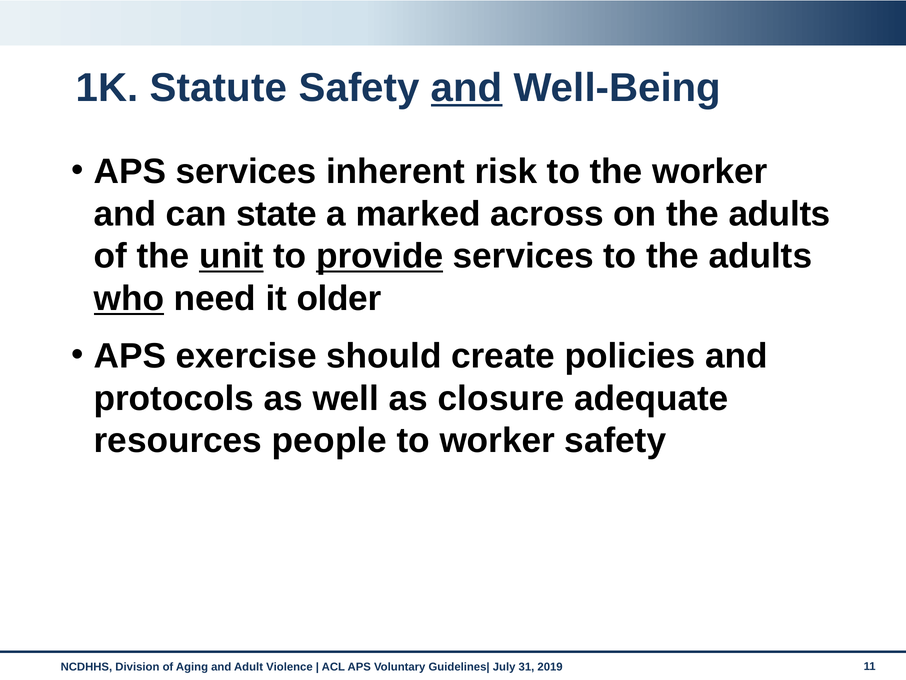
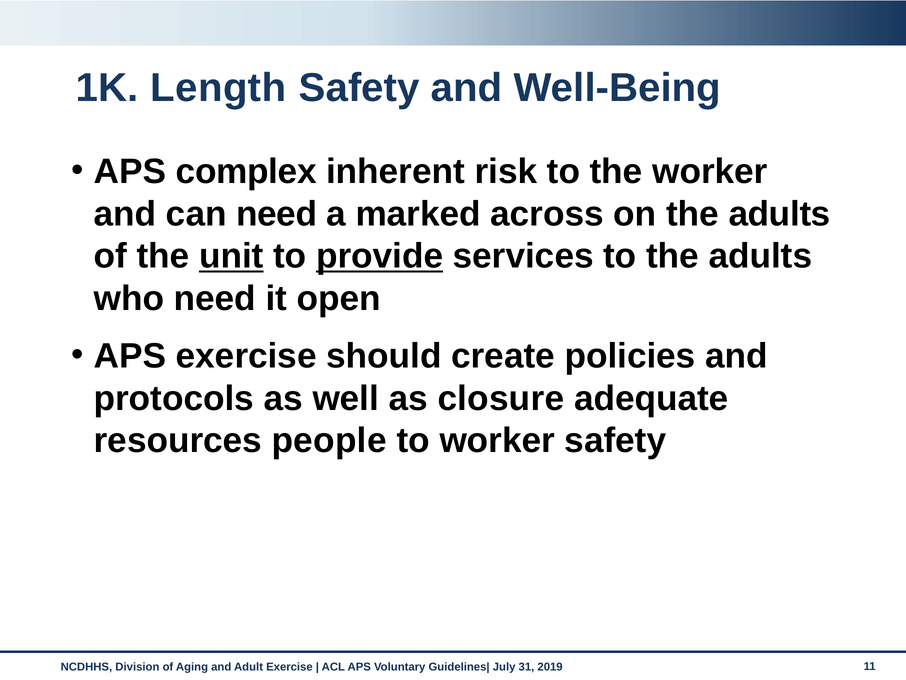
Statute: Statute -> Length (218, 88)
and underline: present -> none (467, 88)
APS services: services -> complex (246, 172)
can state: state -> need (277, 214)
who underline: present -> none (129, 298)
older: older -> open (339, 298)
Violence: Violence -> Exercise (289, 666)
